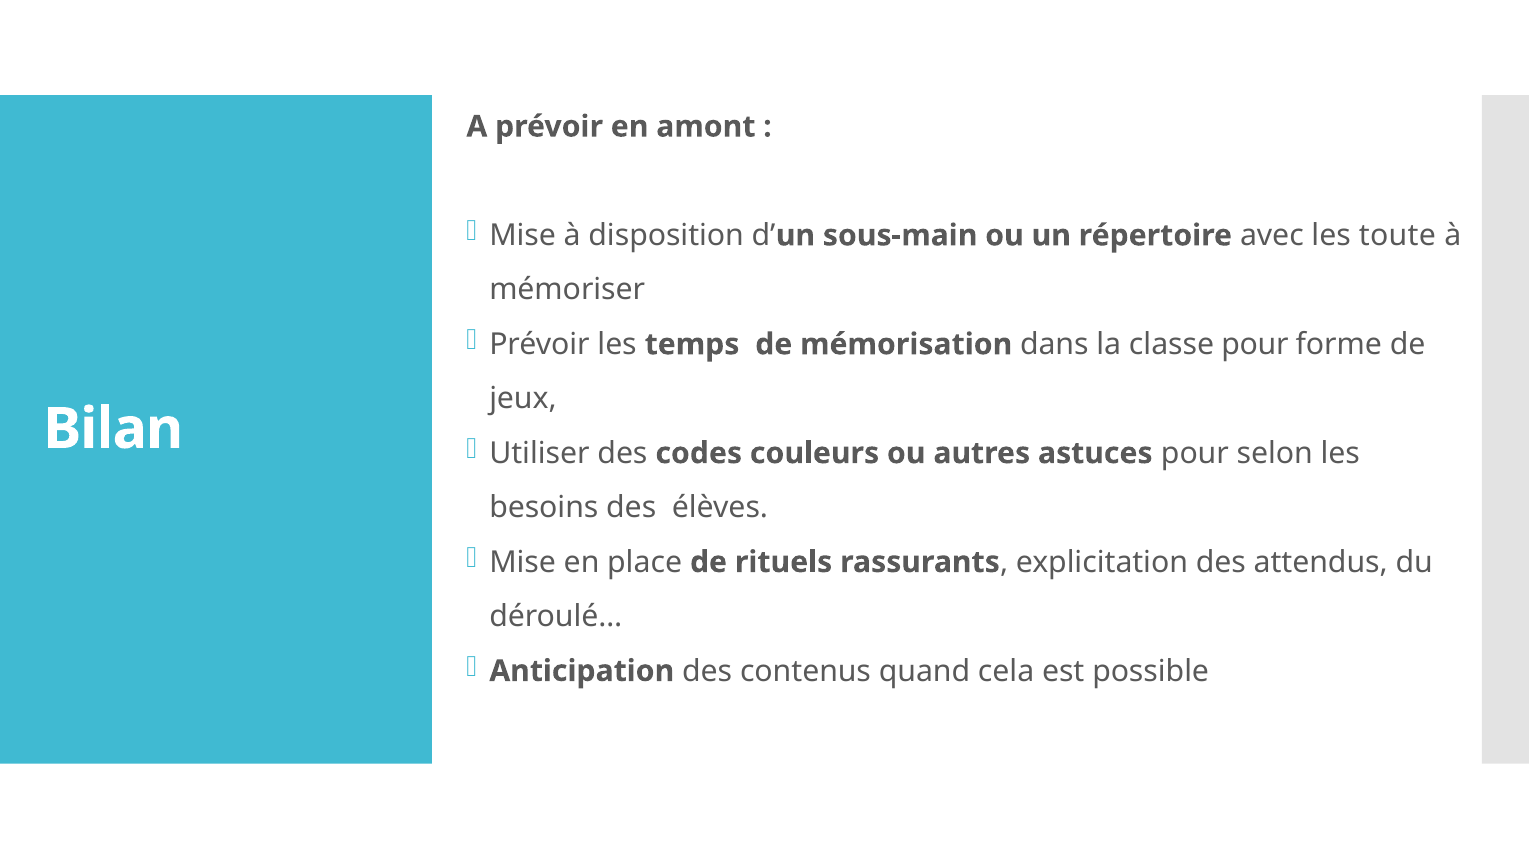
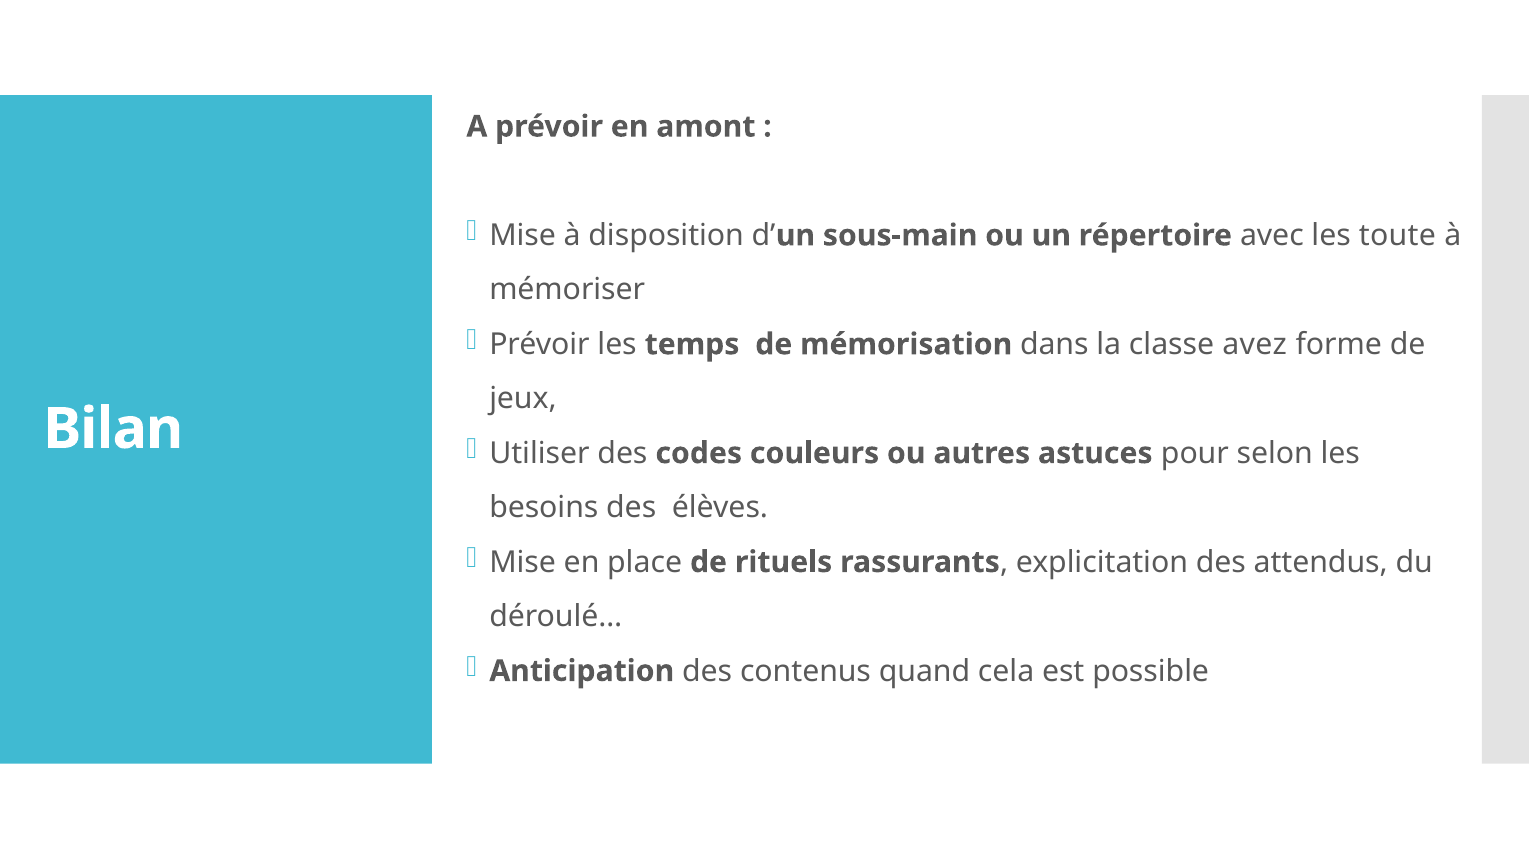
classe pour: pour -> avez (1255, 344)
